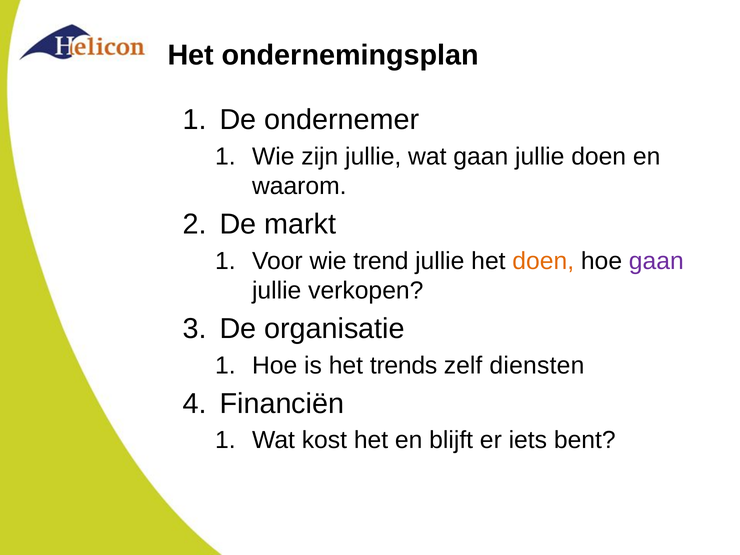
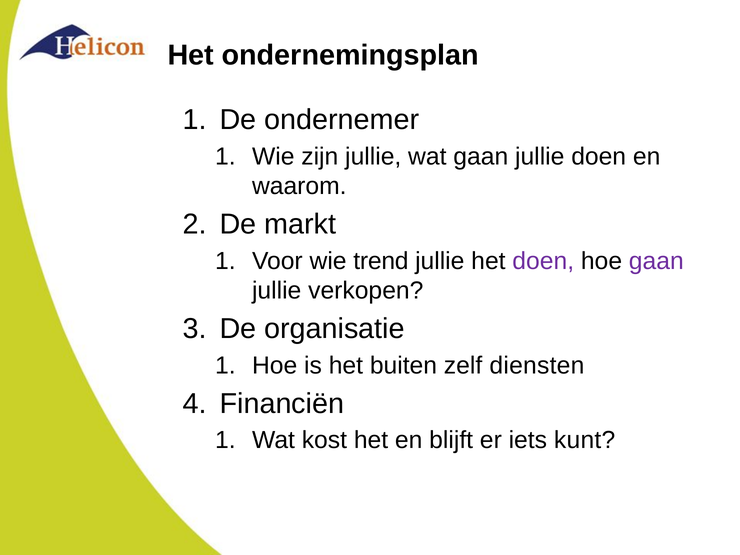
doen colour: orange -> purple (543, 261)
trends: trends -> buiten (403, 365)
bent: bent -> kunt (585, 440)
